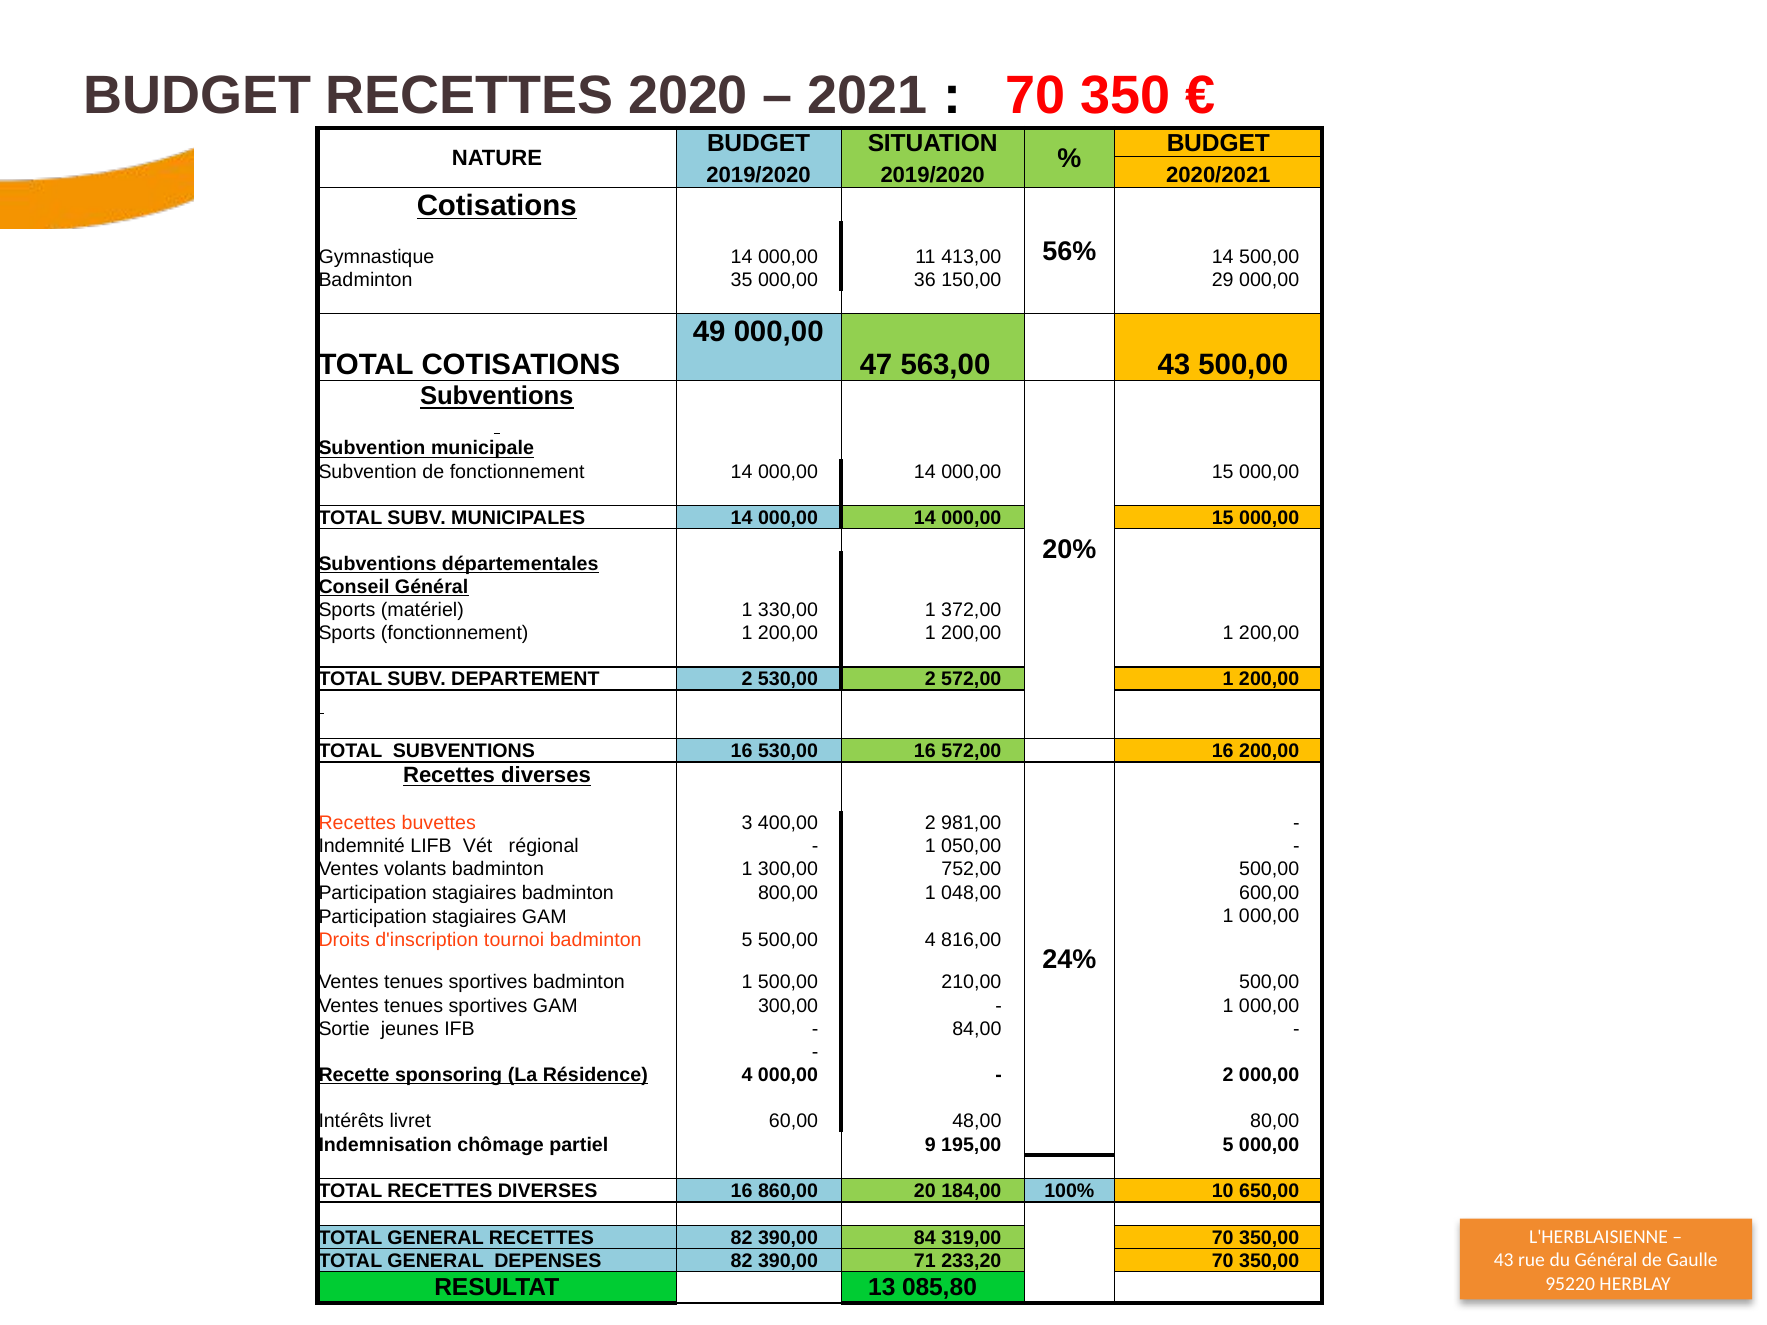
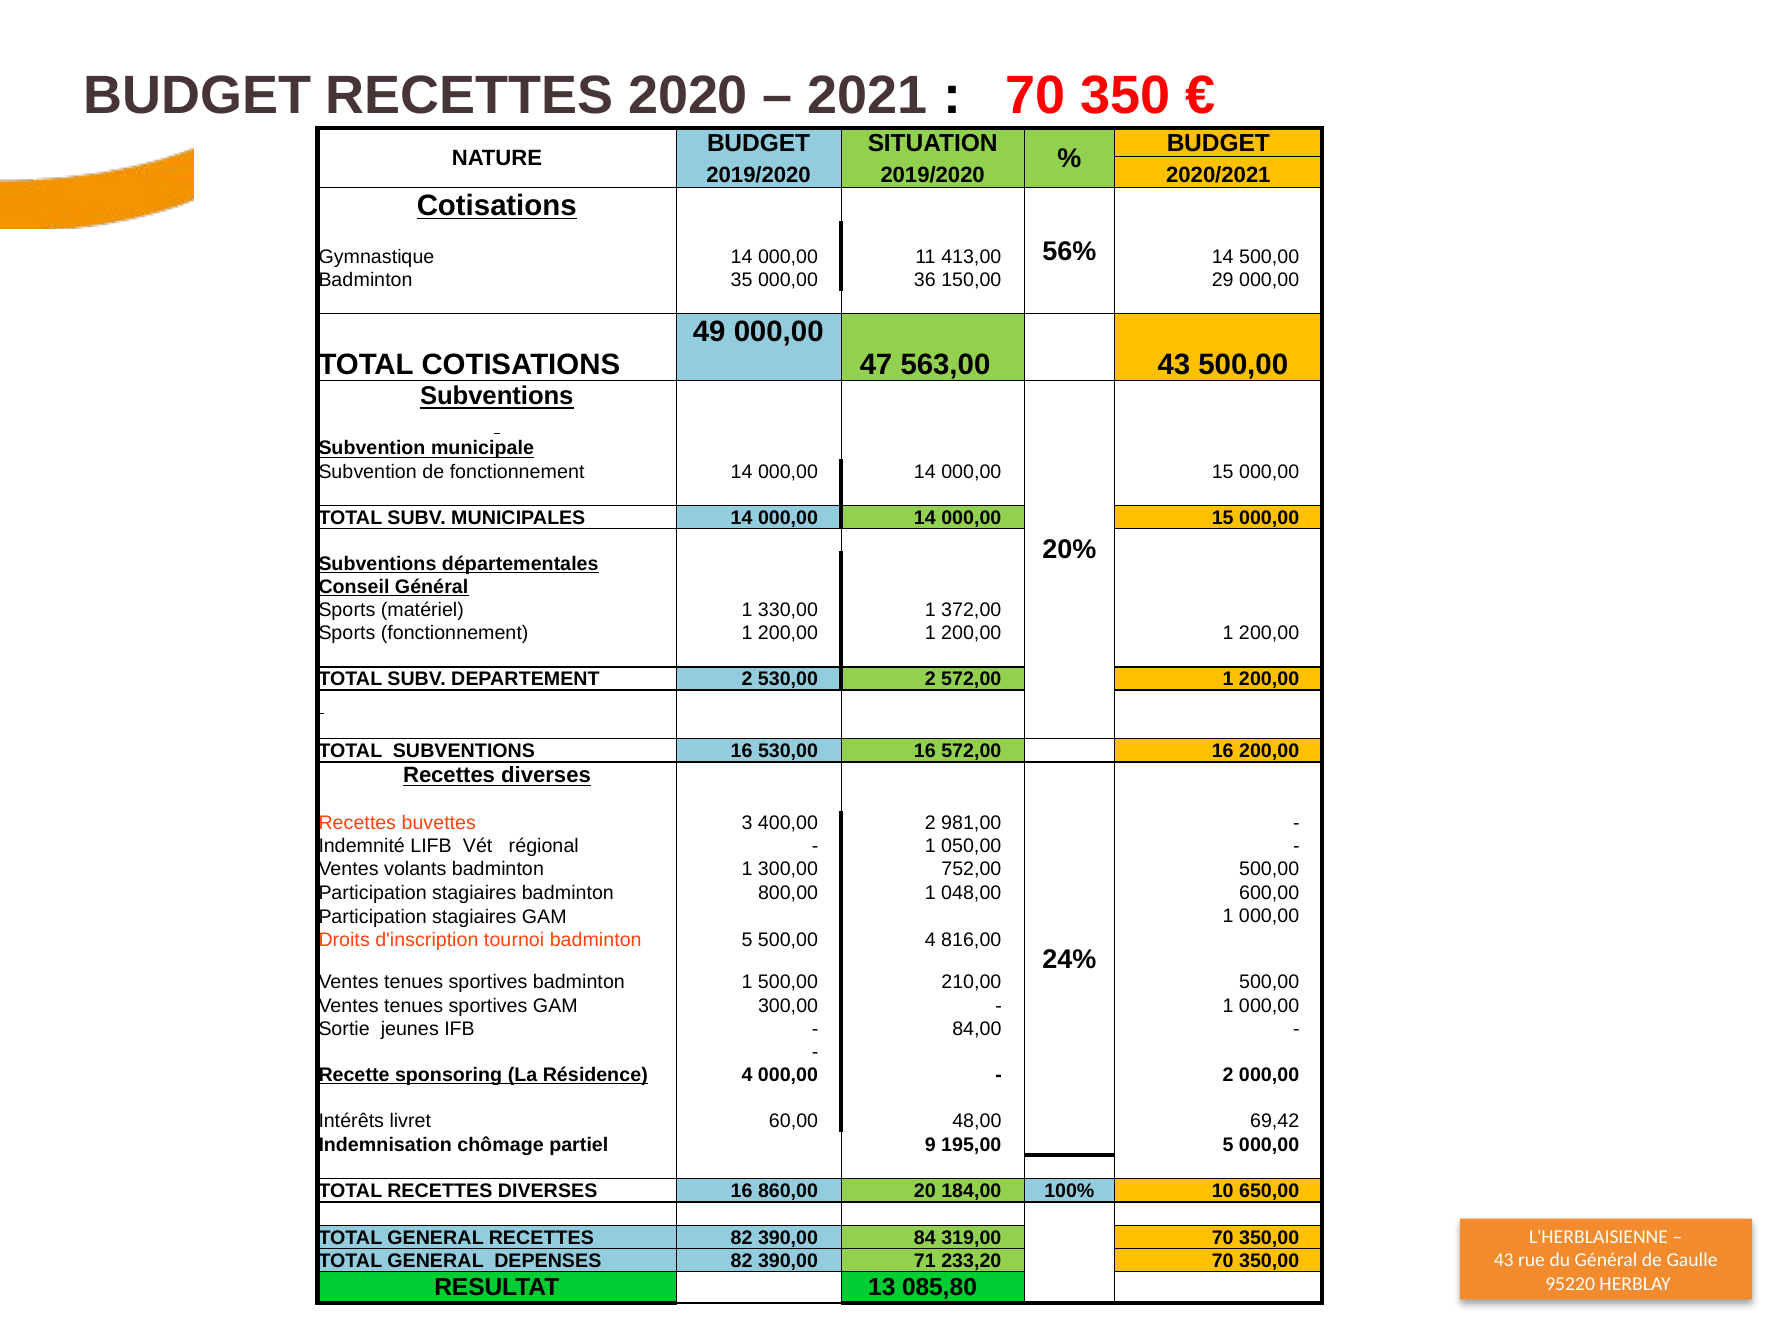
80,00: 80,00 -> 69,42 (1275, 1121)
